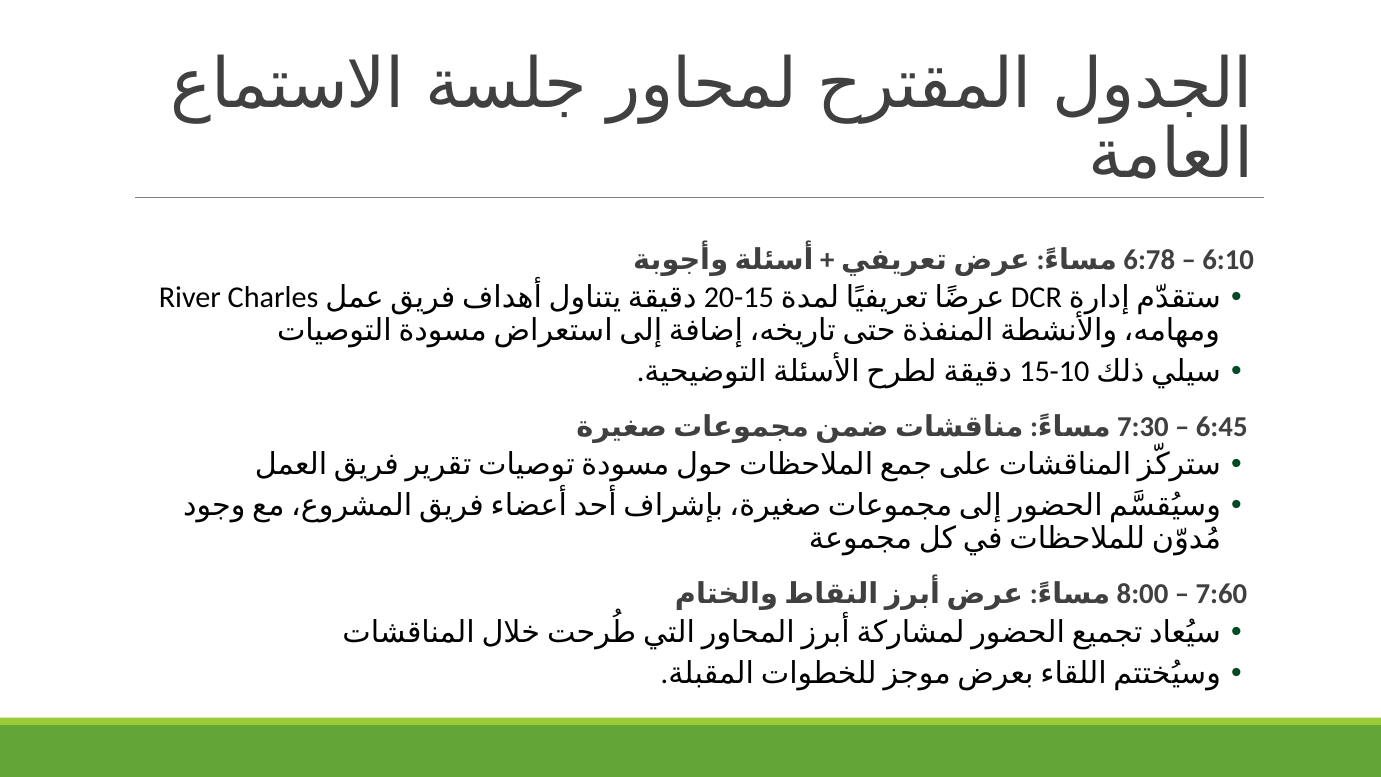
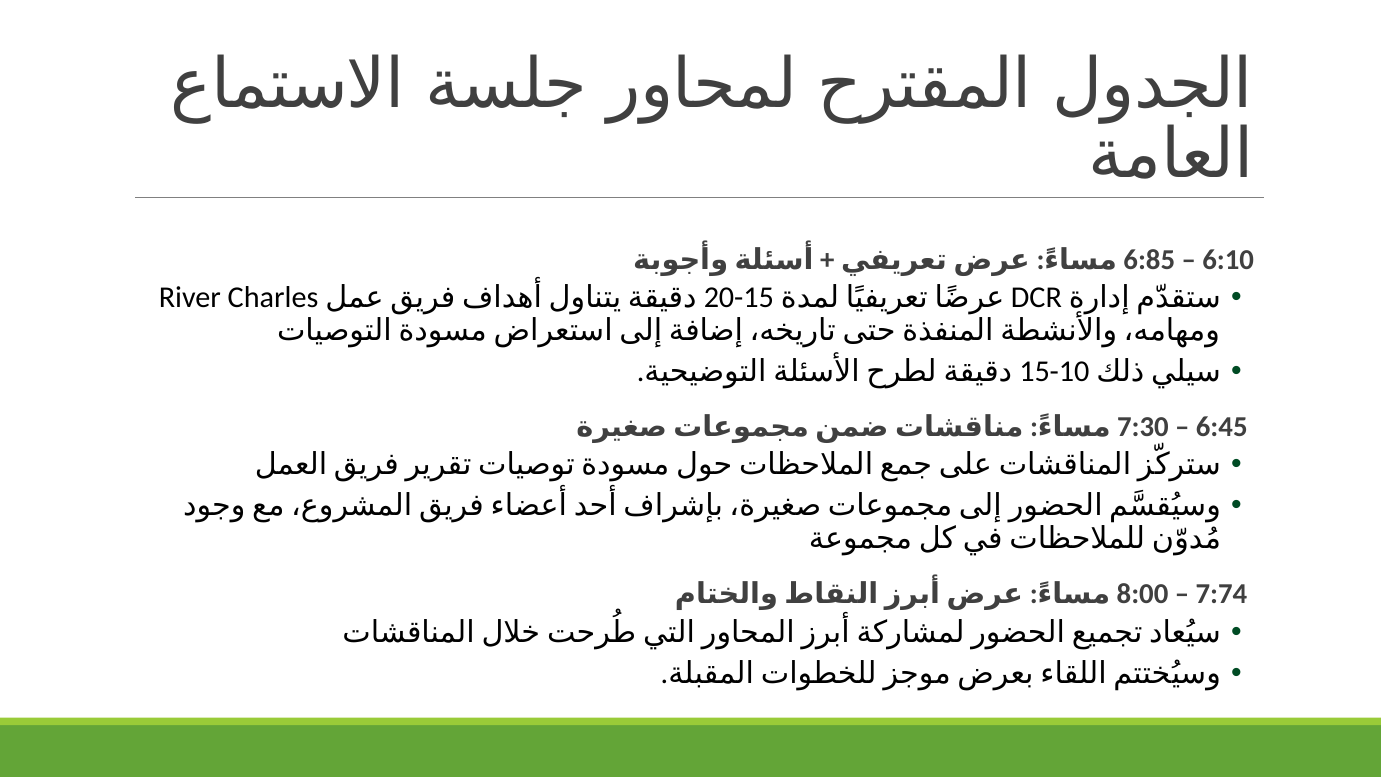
6:78: 6:78 -> 6:85 (1149, 260)
7:60: 7:60 -> 7:74 (1221, 594)
